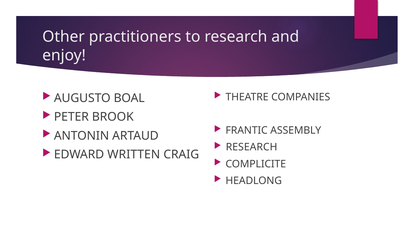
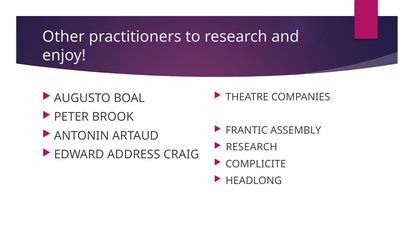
WRITTEN: WRITTEN -> ADDRESS (134, 154)
